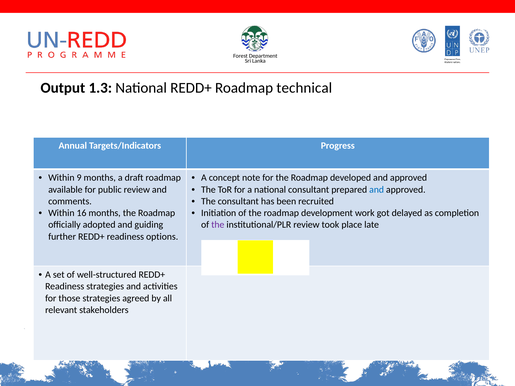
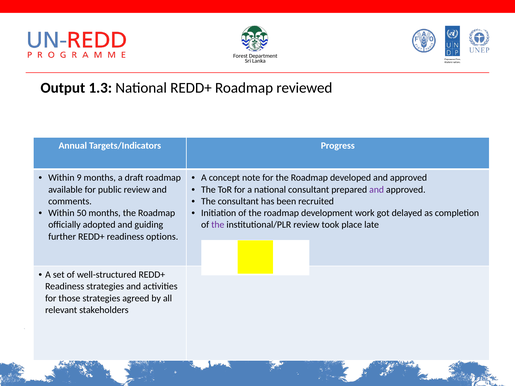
technical: technical -> reviewed (304, 88)
and colour: blue -> purple (377, 190)
16: 16 -> 50 (82, 213)
